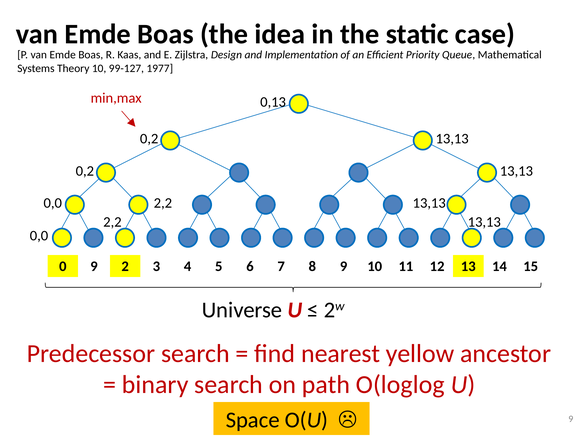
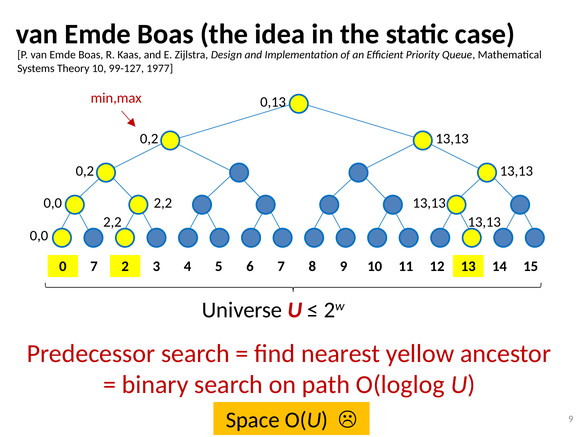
0 9: 9 -> 7 (94, 267)
